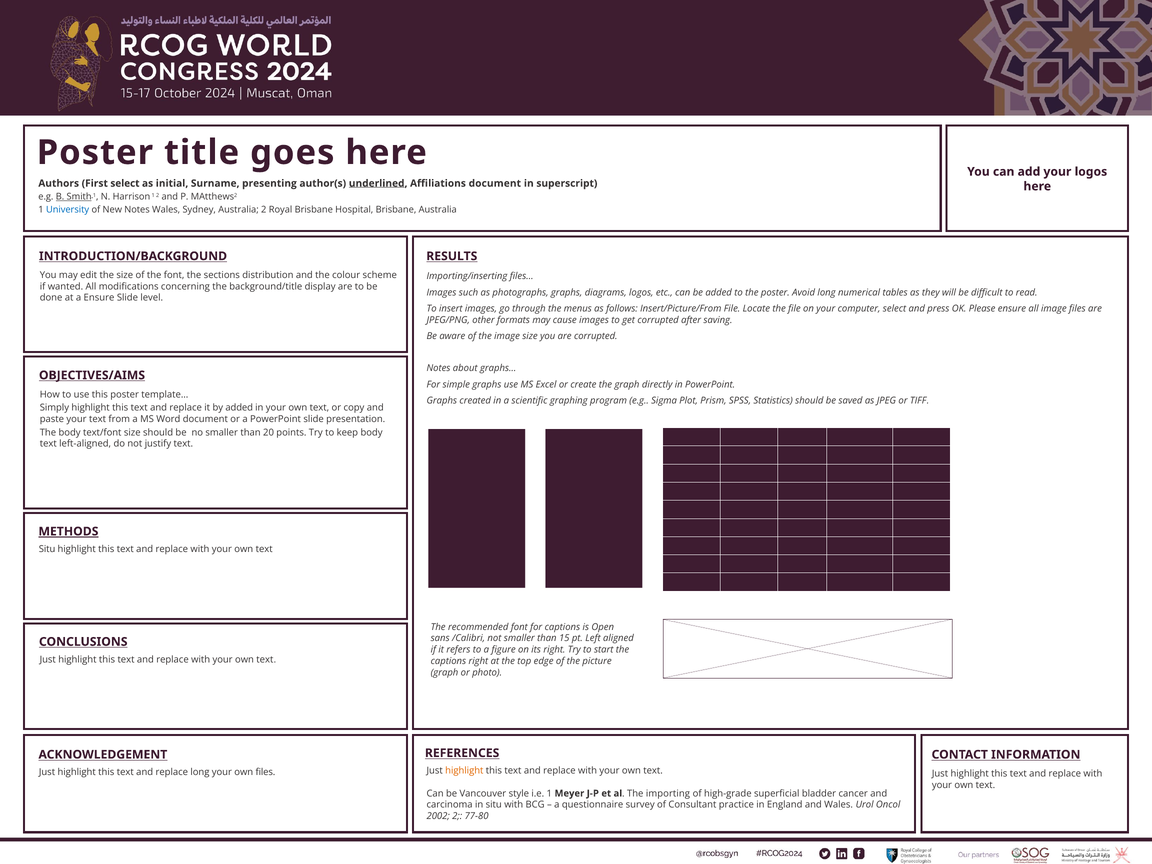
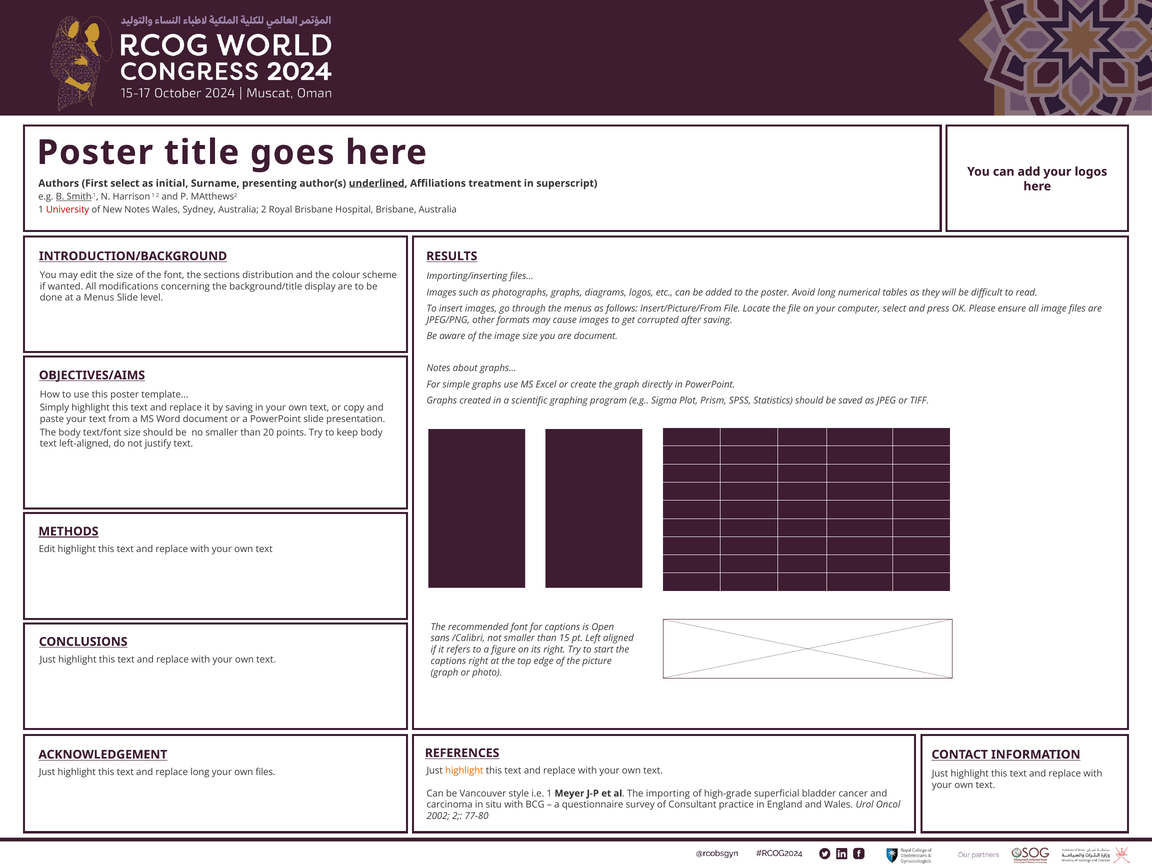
Affiliations document: document -> treatment (495, 183)
University colour: blue -> red (68, 210)
a Ensure: Ensure -> Menus (99, 298)
are corrupted: corrupted -> document (596, 336)
by added: added -> saving (239, 408)
Situ: Situ -> Edit (47, 549)
